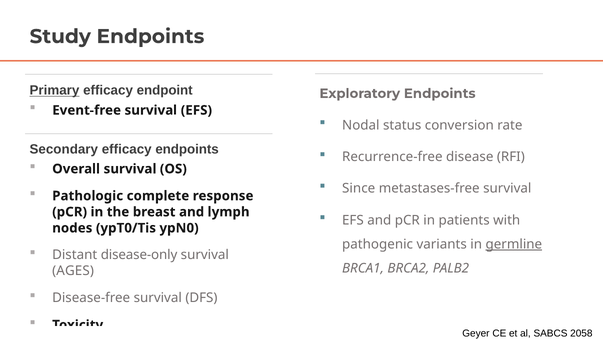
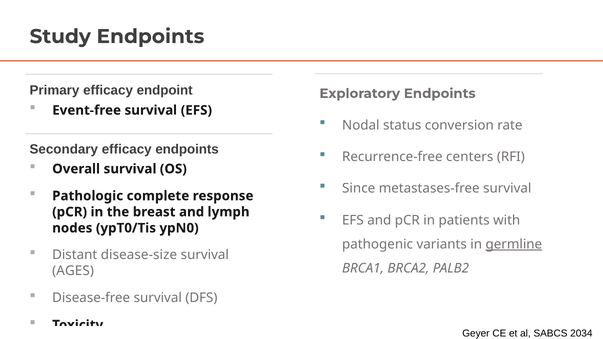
Primary underline: present -> none (54, 91)
disease: disease -> centers (470, 157)
disease-only: disease-only -> disease-size (139, 255)
2058: 2058 -> 2034 (581, 333)
